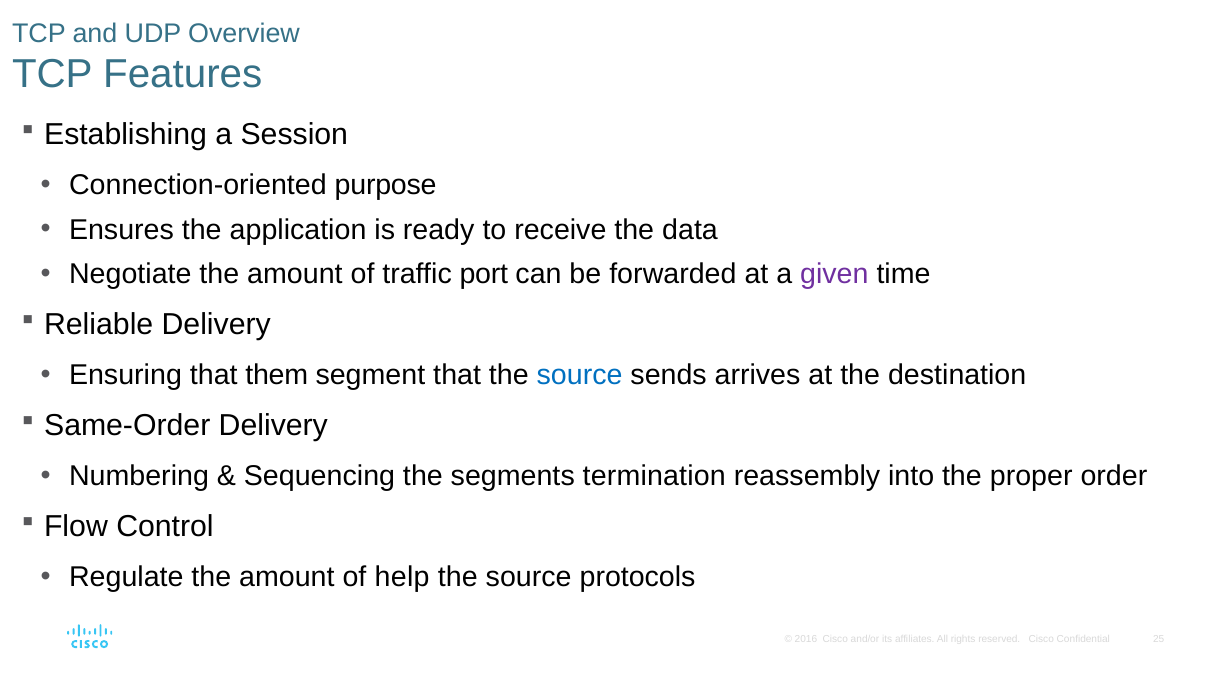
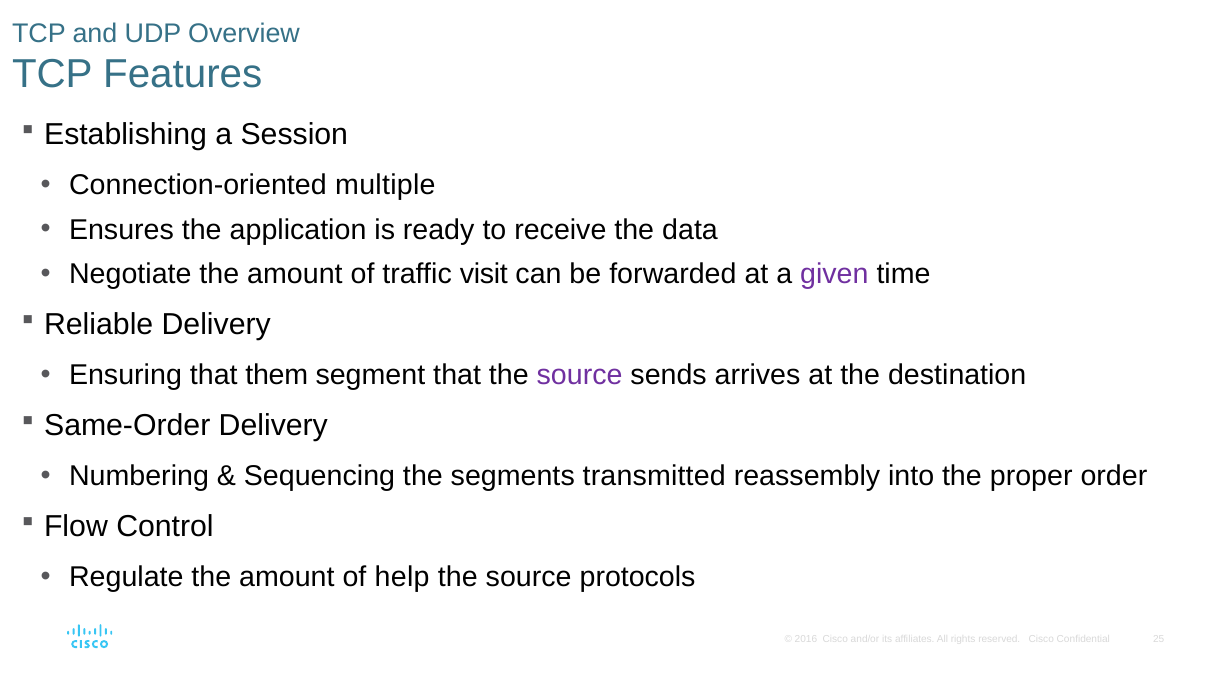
purpose: purpose -> multiple (385, 185)
port: port -> visit (484, 274)
source colour: blue -> purple (580, 375)
termination: termination -> transmitted (654, 476)
